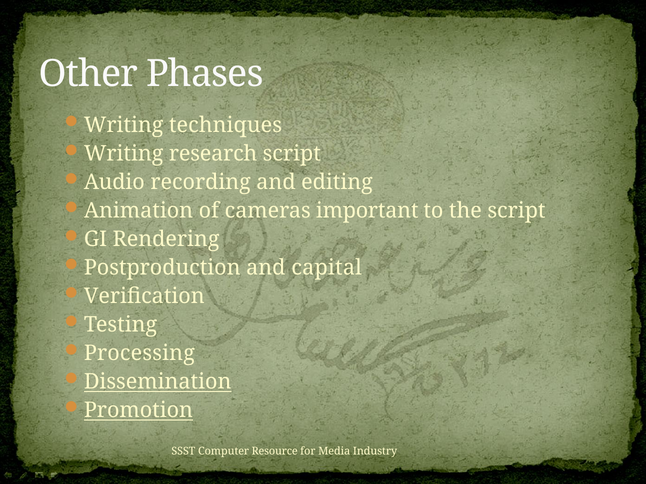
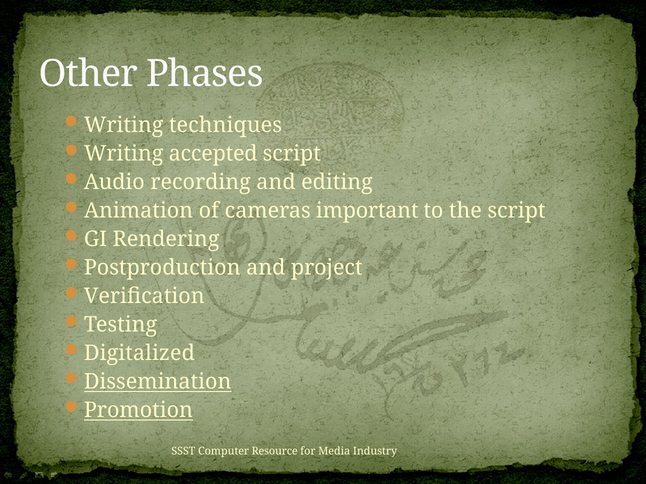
research: research -> accepted (213, 154)
capital: capital -> project (327, 268)
Processing: Processing -> Digitalized (139, 354)
